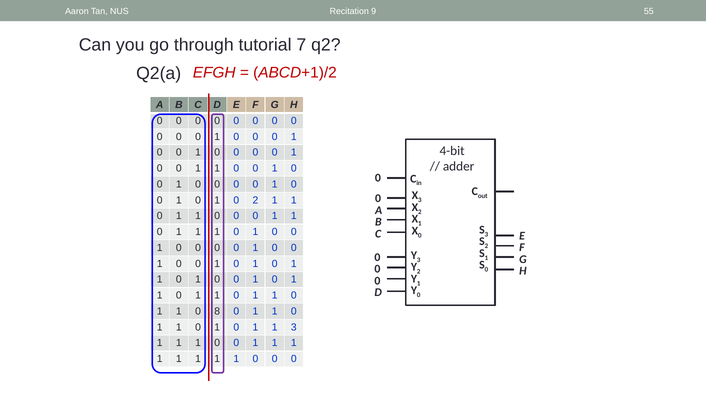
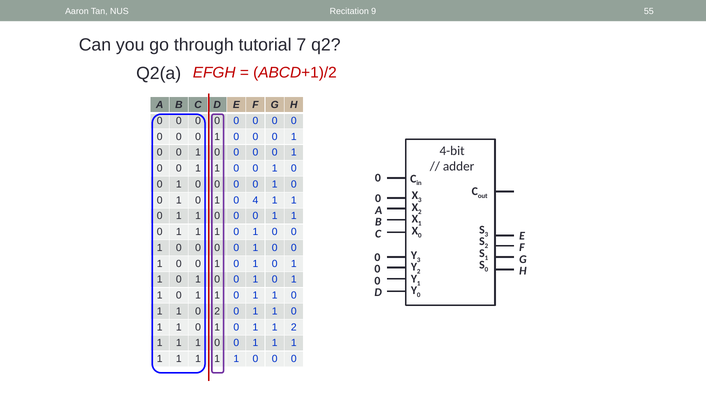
0 2: 2 -> 4 (255, 200)
0 8: 8 -> 2 (217, 311)
1 3: 3 -> 2 (294, 327)
